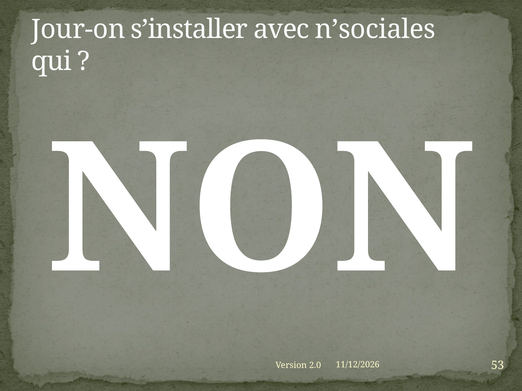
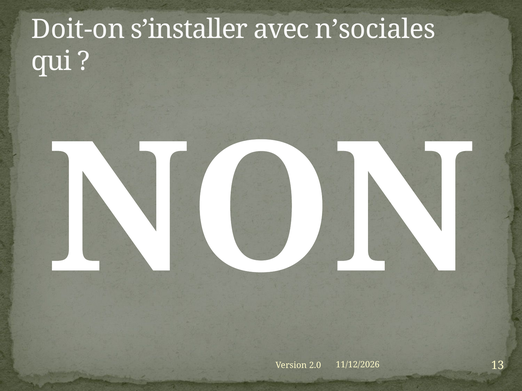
Jour-on: Jour-on -> Doit-on (78, 29)
53: 53 -> 13 (498, 366)
